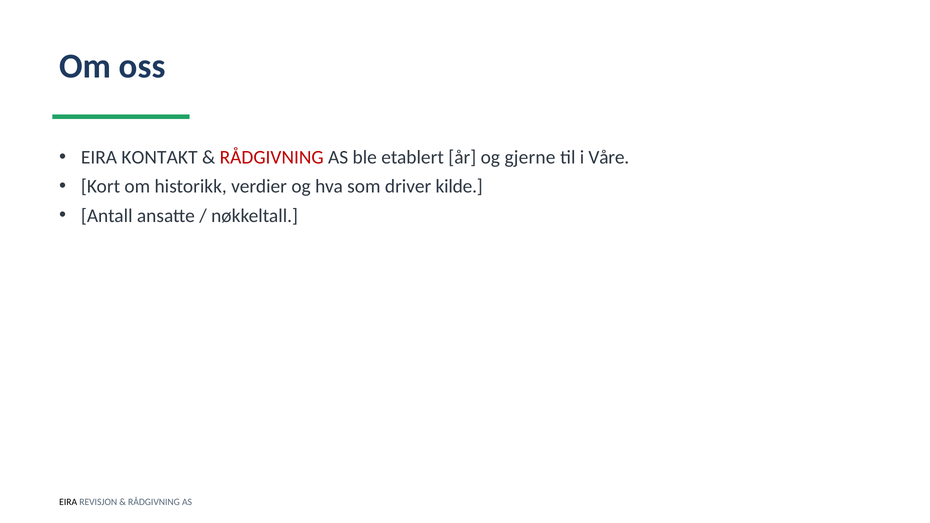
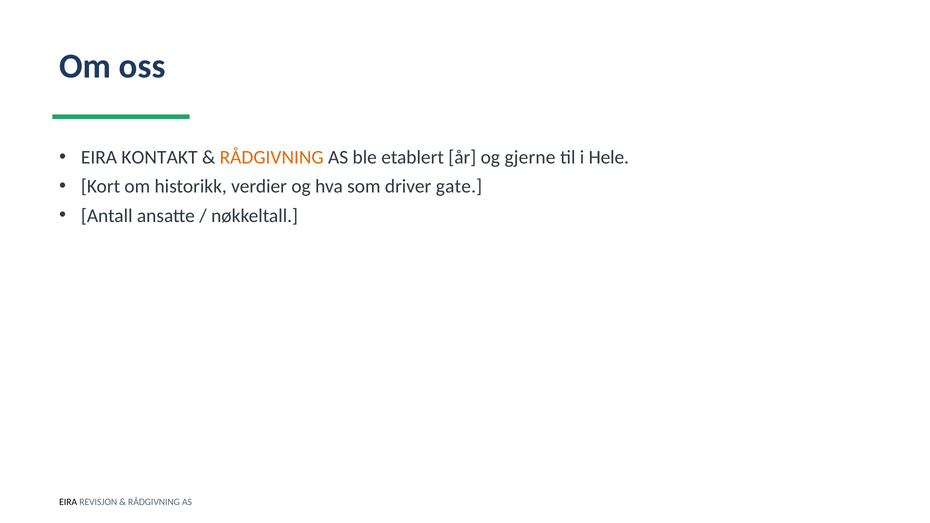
RÅDGIVNING colour: red -> orange (272, 158)
Våre: Våre -> Hele (609, 158)
kilde: kilde -> gate (459, 187)
